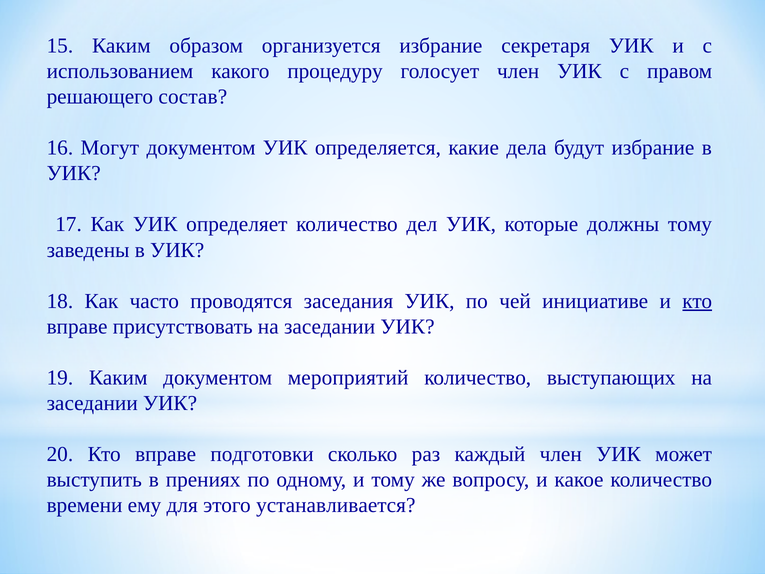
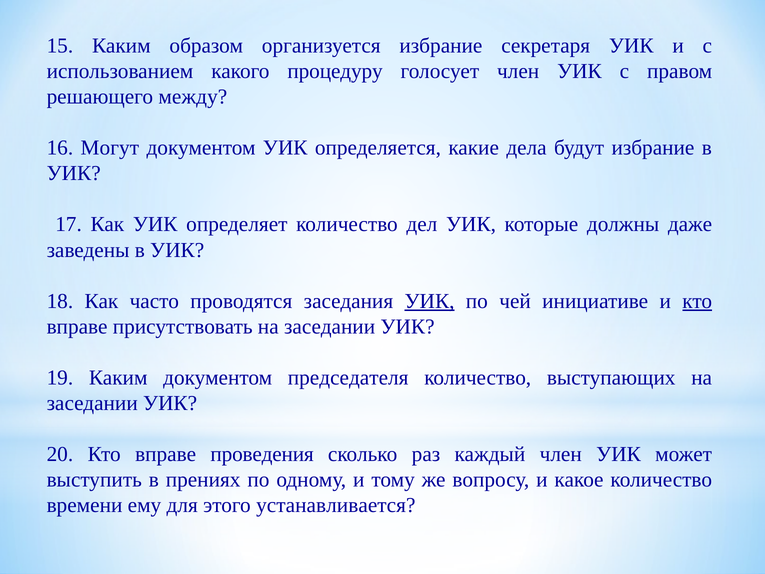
состав: состав -> между (193, 97)
должны тому: тому -> даже (690, 224)
УИК underline: none -> present (430, 301)
мероприятий: мероприятий -> председателя (348, 377)
подготовки: подготовки -> проведения (262, 454)
